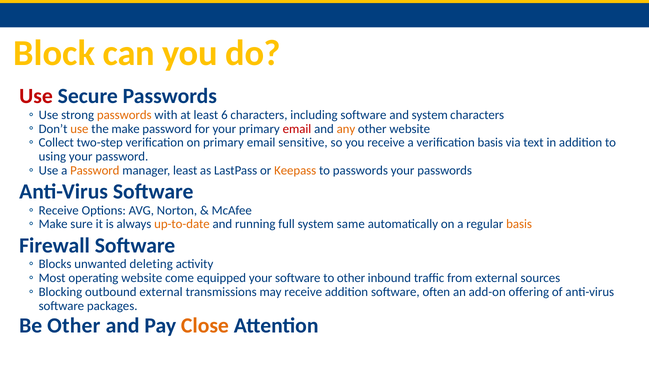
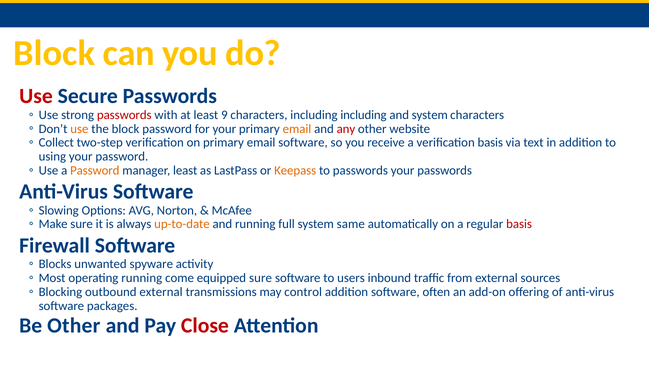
passwords colour: orange -> red (124, 115)
6: 6 -> 9 (224, 115)
including software: software -> including (364, 115)
the make: make -> block (126, 129)
email colour: red -> orange (297, 129)
any colour: orange -> red (346, 129)
email sensitive: sensitive -> software (303, 143)
Receive: Receive -> Slowing (59, 210)
basis colour: orange -> red (519, 224)
deleting: deleting -> spyware (151, 264)
operating website: website -> running (142, 278)
equipped your: your -> sure (261, 278)
to other: other -> users (351, 278)
may receive: receive -> control (303, 292)
Close colour: orange -> red (205, 326)
